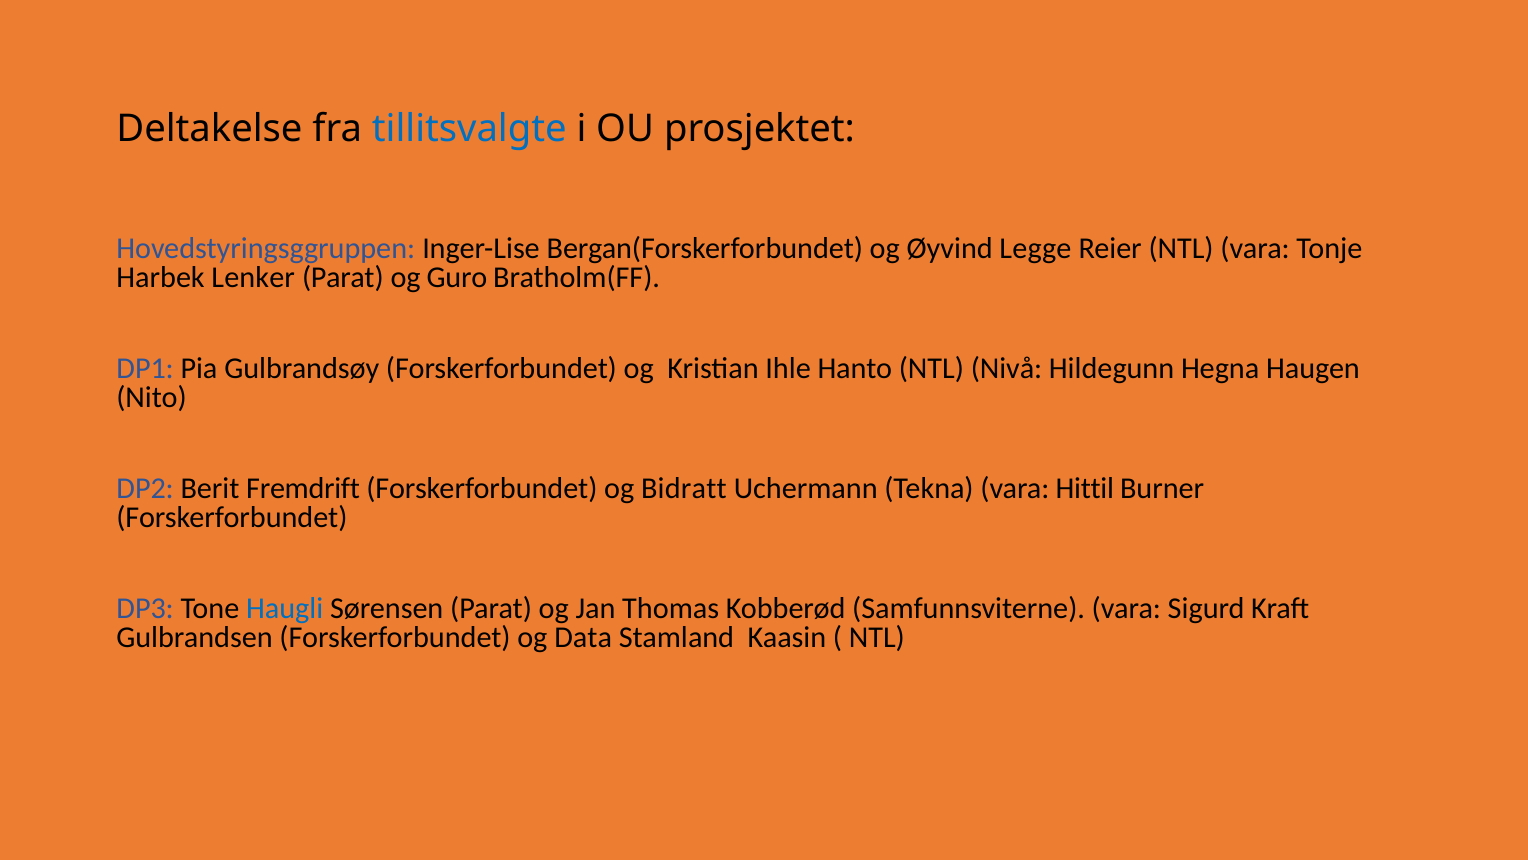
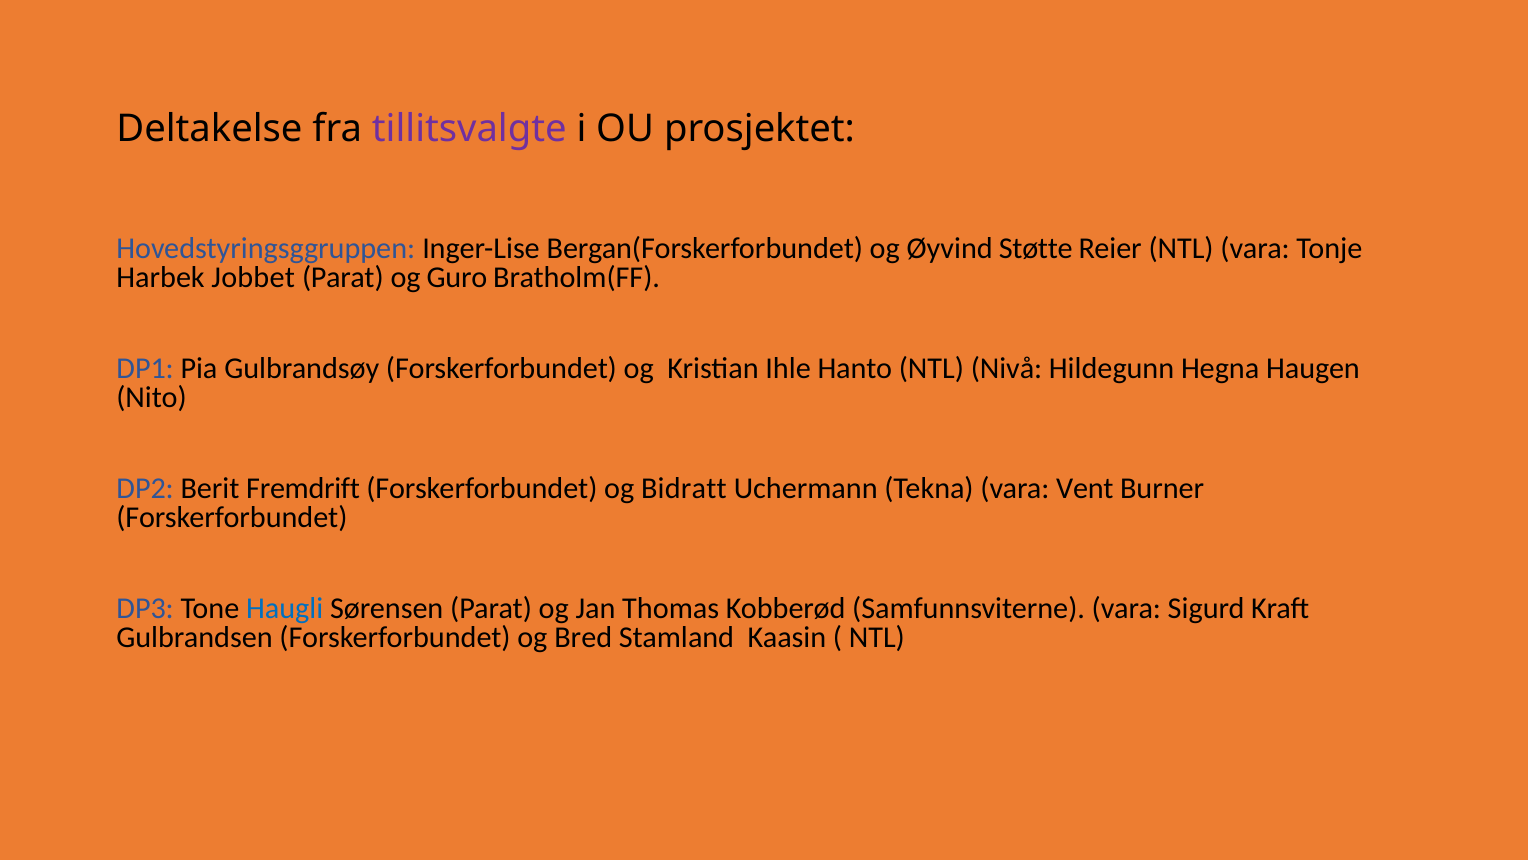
tillitsvalgte colour: blue -> purple (469, 129)
Legge: Legge -> Støtte (1036, 248)
Lenker: Lenker -> Jobbet (253, 277)
Hittil: Hittil -> Vent (1085, 488)
Data: Data -> Bred (583, 637)
